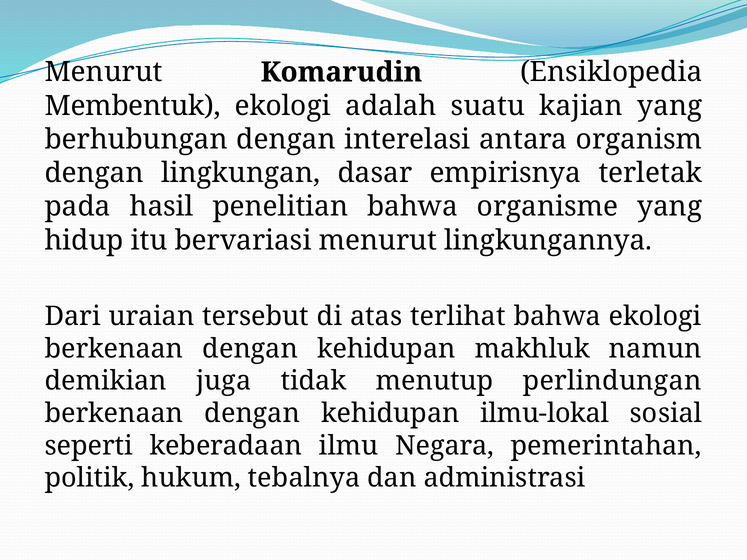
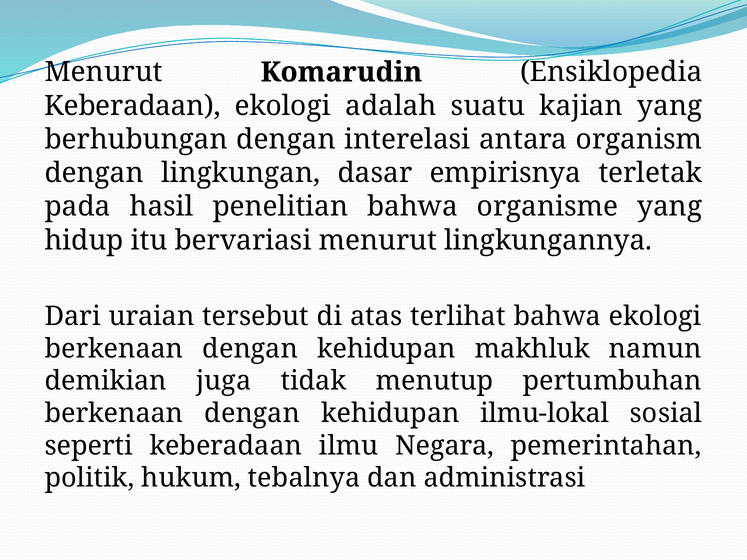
Membentuk: Membentuk -> Keberadaan (133, 106)
perlindungan: perlindungan -> pertumbuhan (612, 381)
